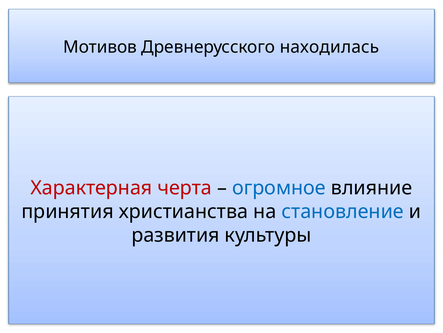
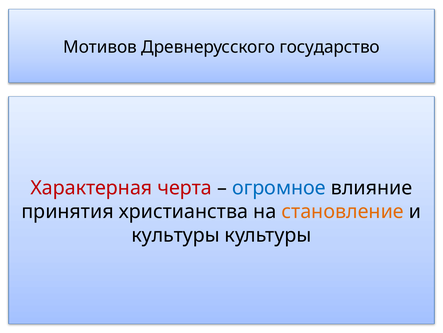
находилась: находилась -> государство (330, 47)
становление colour: blue -> orange (343, 211)
развития: развития -> культуры (176, 235)
